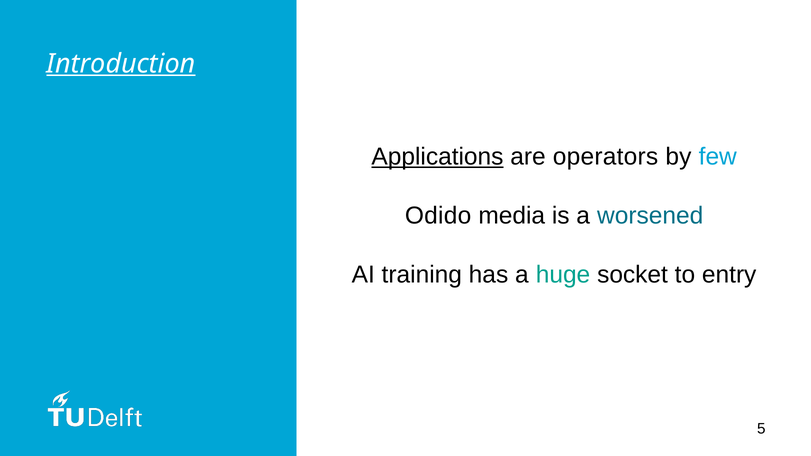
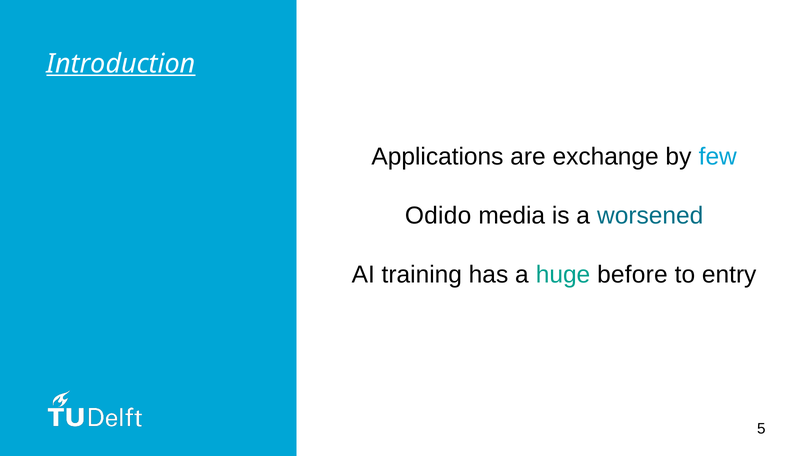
Applications underline: present -> none (437, 157)
operators: operators -> exchange (606, 157)
socket: socket -> before (632, 275)
